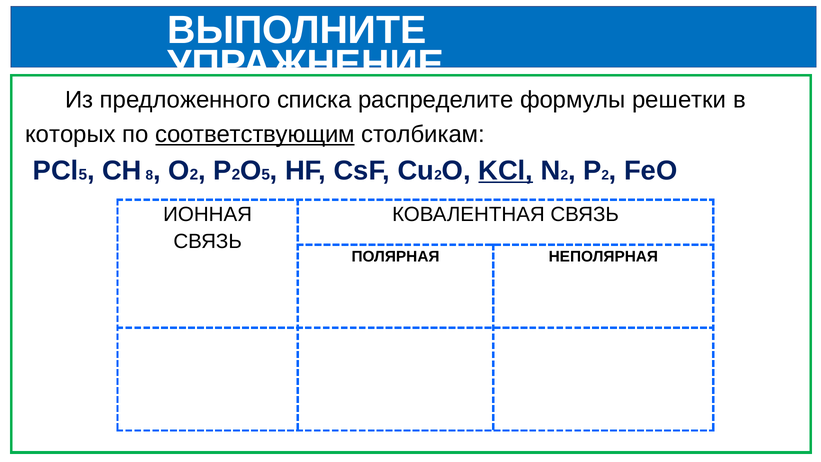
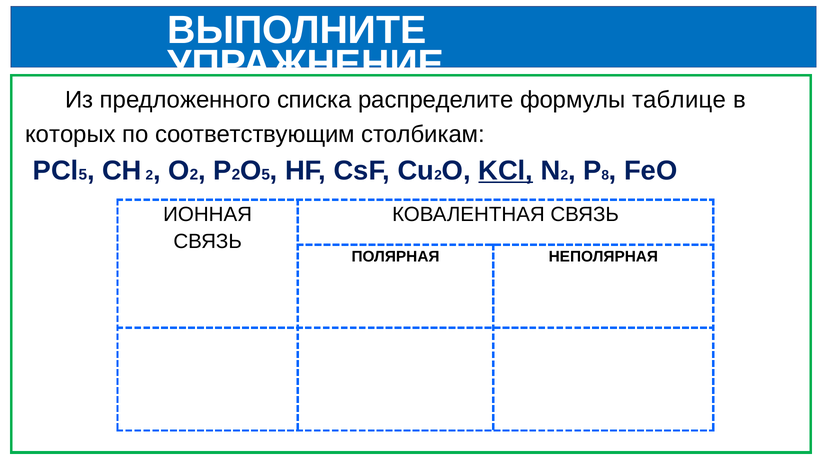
решетки: решетки -> таблице (679, 100)
соответствующим underline: present -> none (255, 134)
CH 8: 8 -> 2 (149, 175)
2: 2 -> 8 (605, 175)
